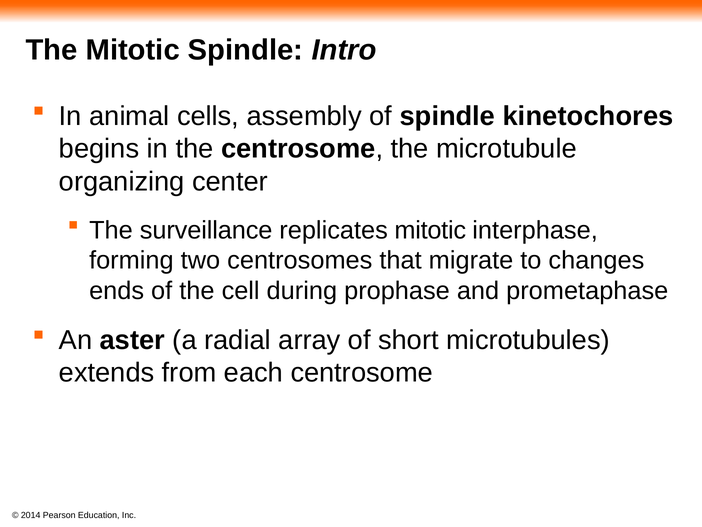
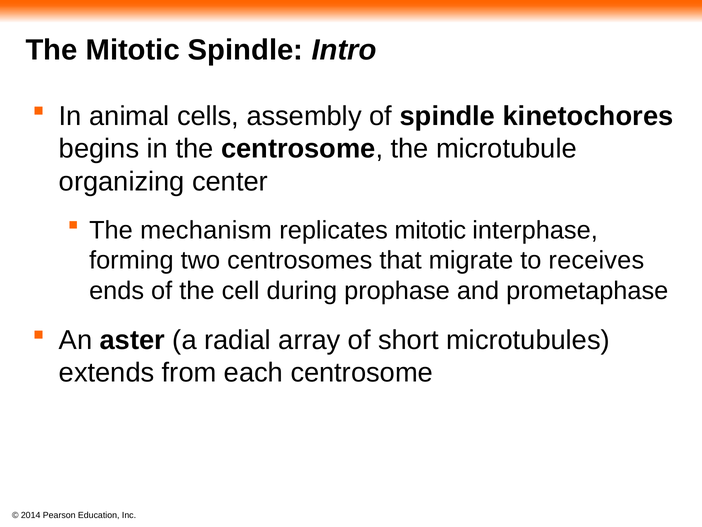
surveillance: surveillance -> mechanism (206, 230)
changes: changes -> receives (596, 260)
